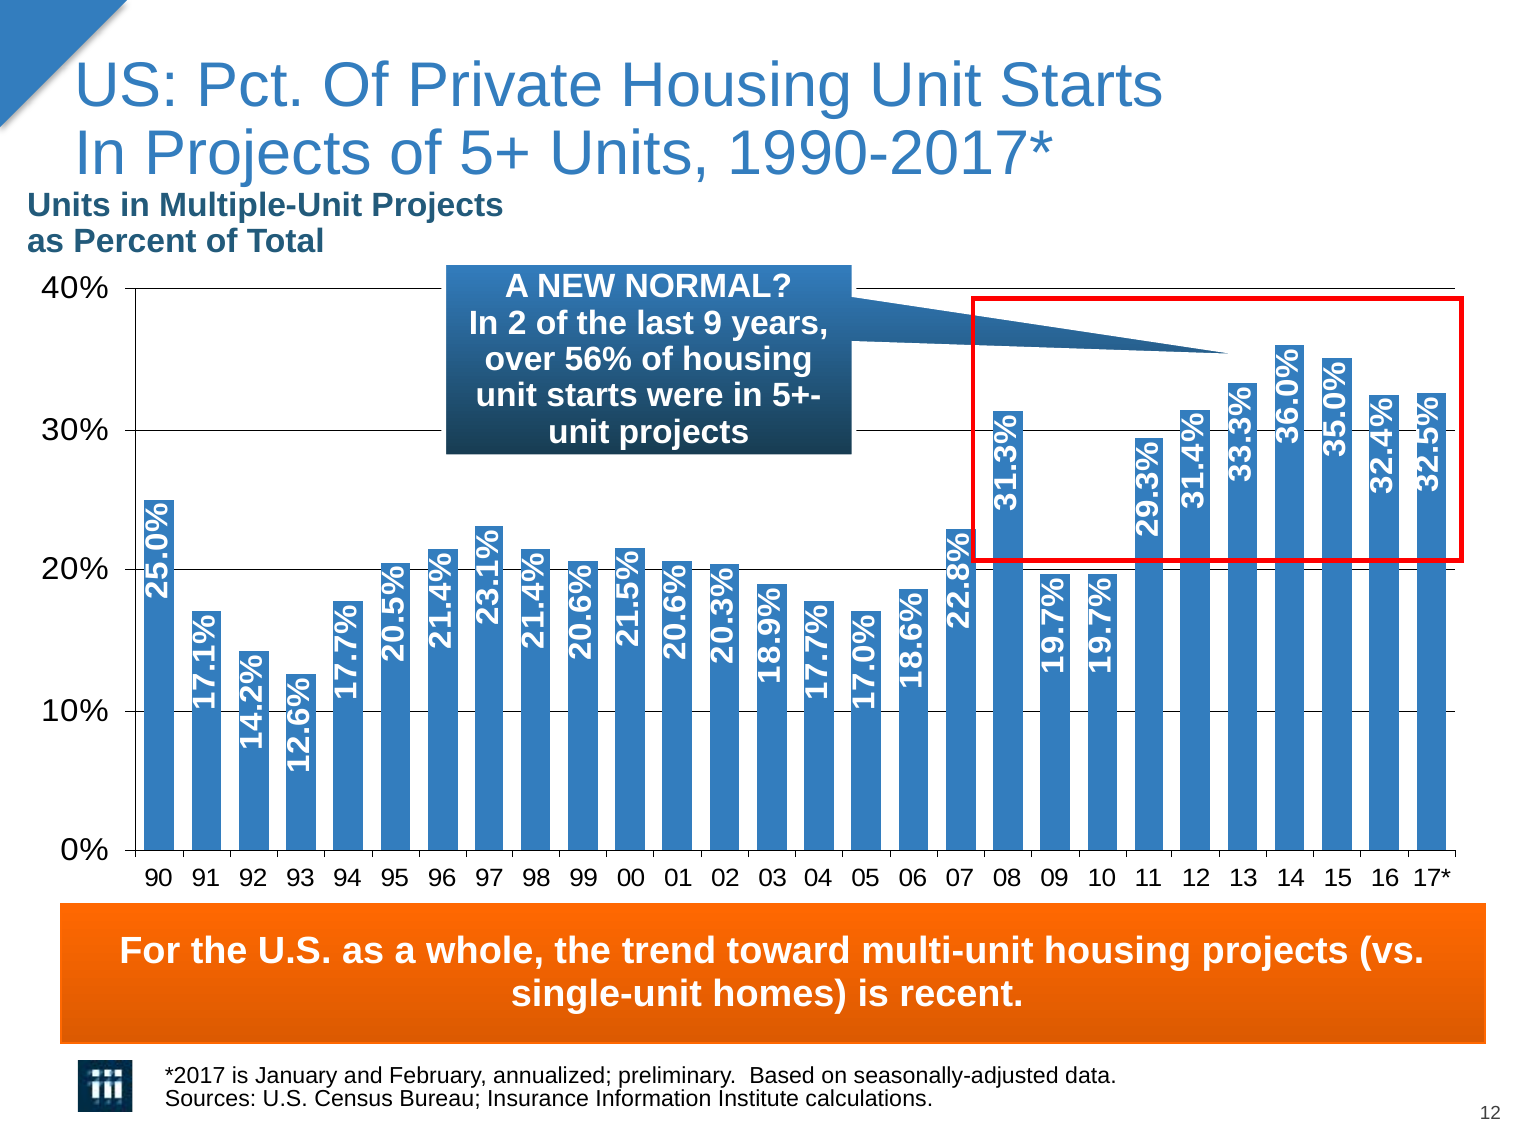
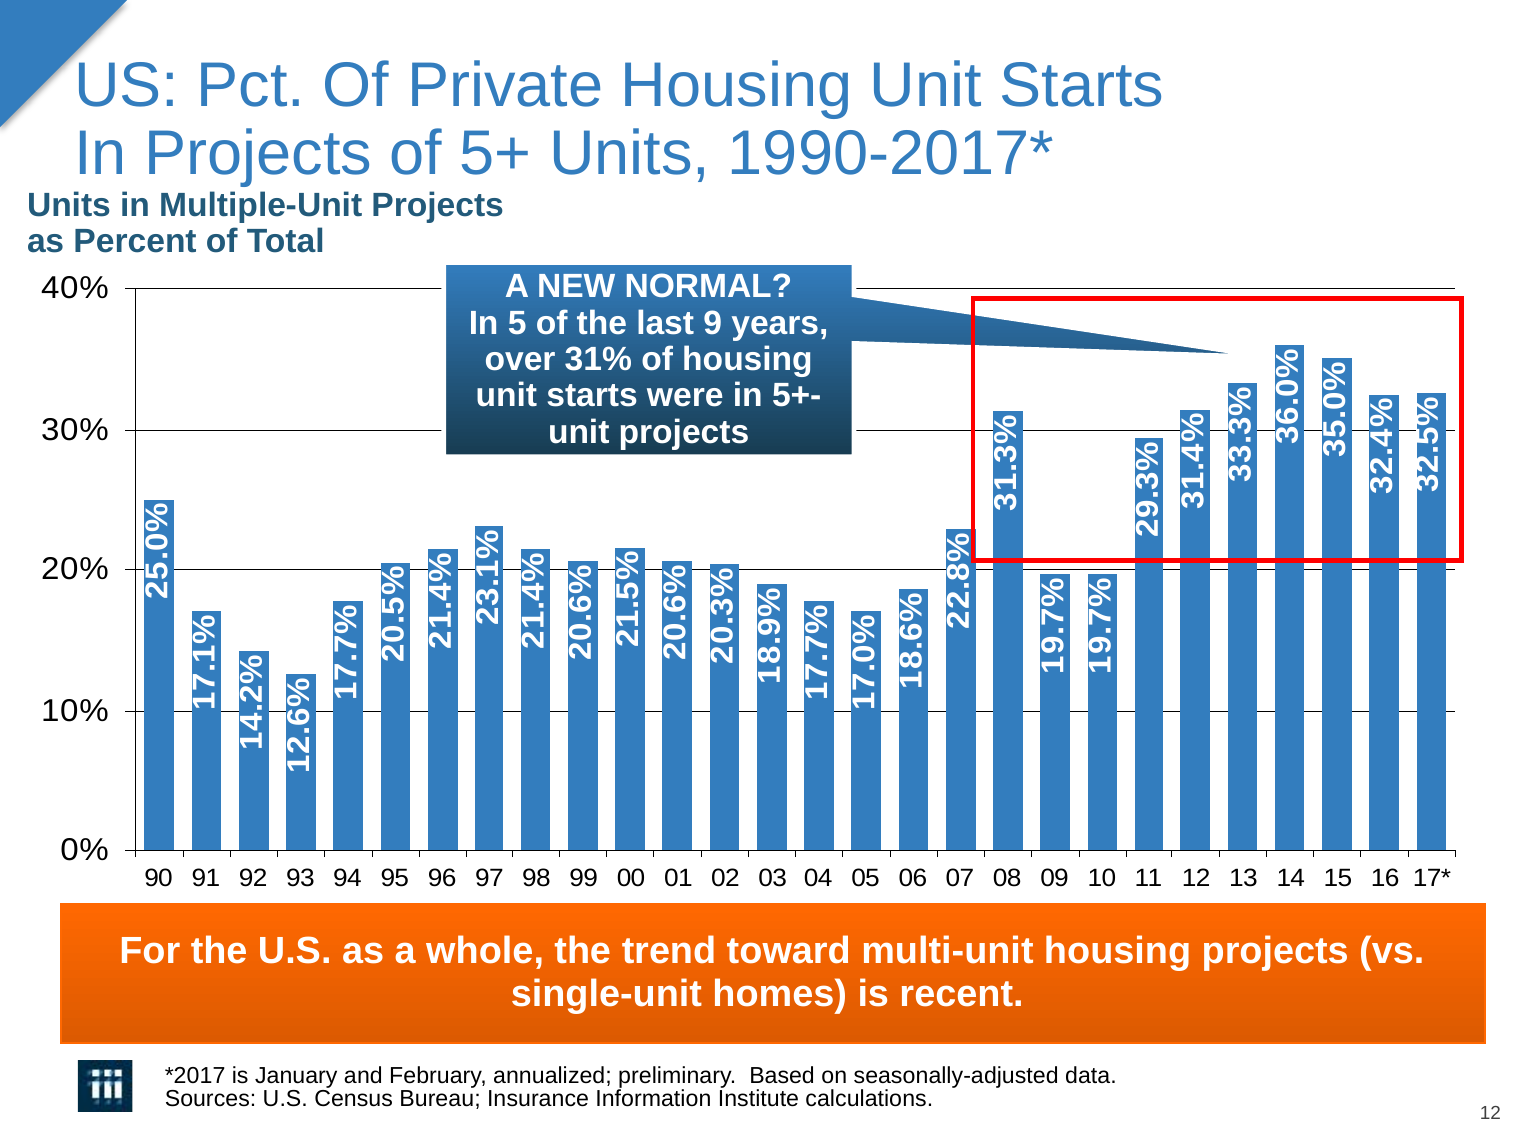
In 2: 2 -> 5 (517, 323)
56%: 56% -> 31% (598, 360)
